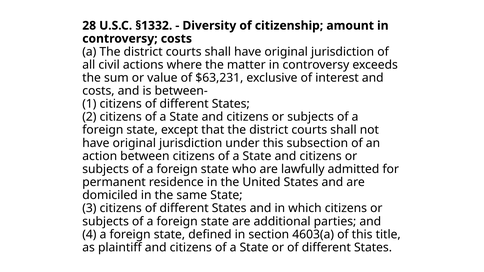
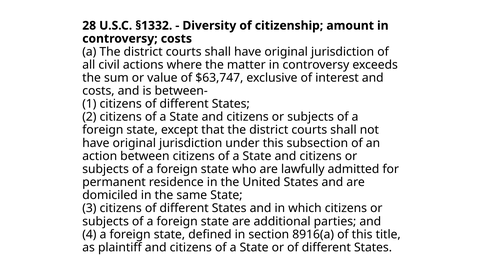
$63,231: $63,231 -> $63,747 (219, 78)
4603(a: 4603(a -> 8916(a (313, 235)
